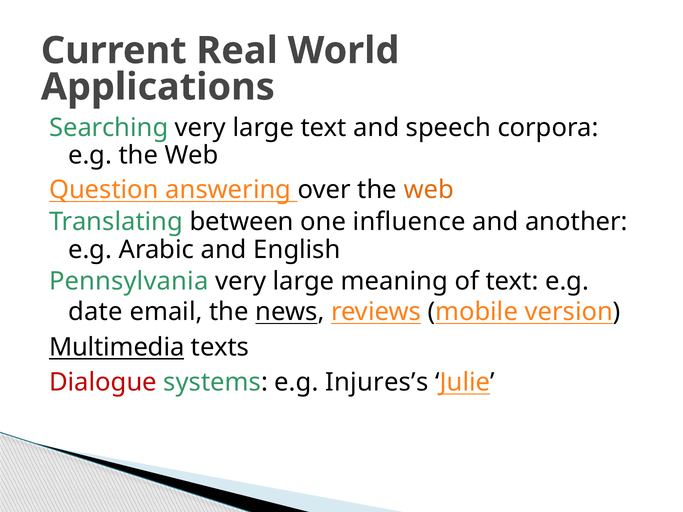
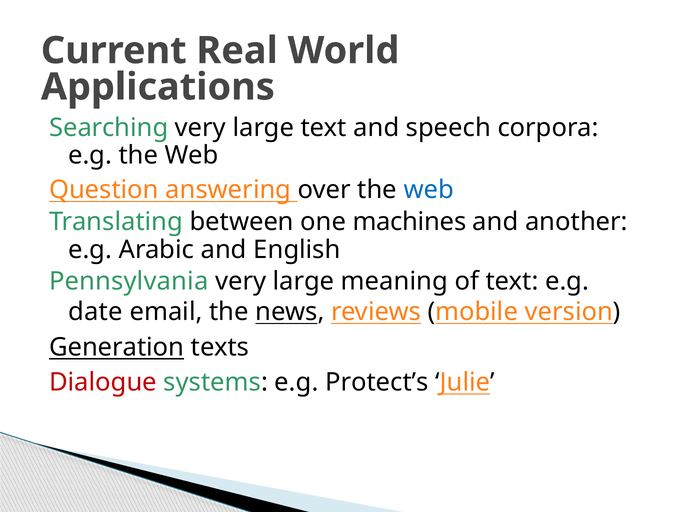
web colour: orange -> blue (429, 190)
influence: influence -> machines (409, 222)
Multimedia: Multimedia -> Generation (117, 347)
Injures’s: Injures’s -> Protect’s (377, 383)
